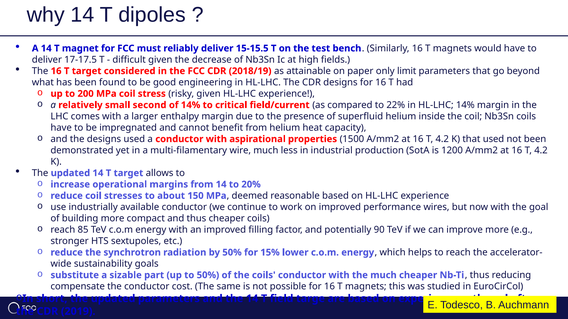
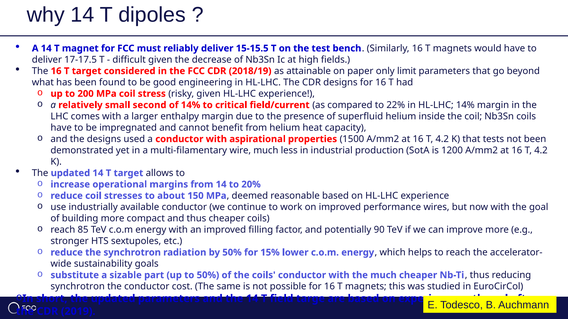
that used: used -> tests (493, 139)
compensate: compensate -> synchrotron (78, 287)
